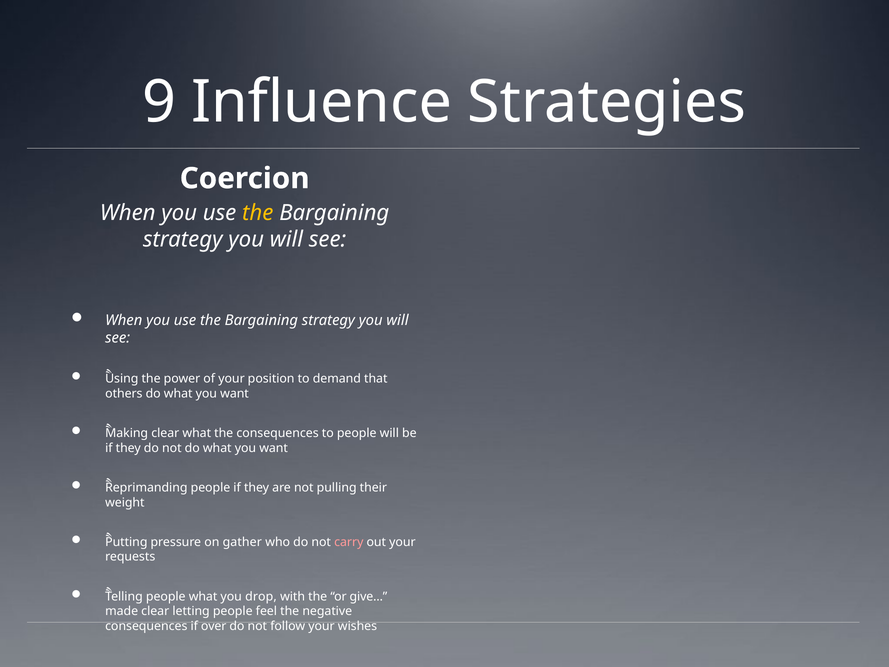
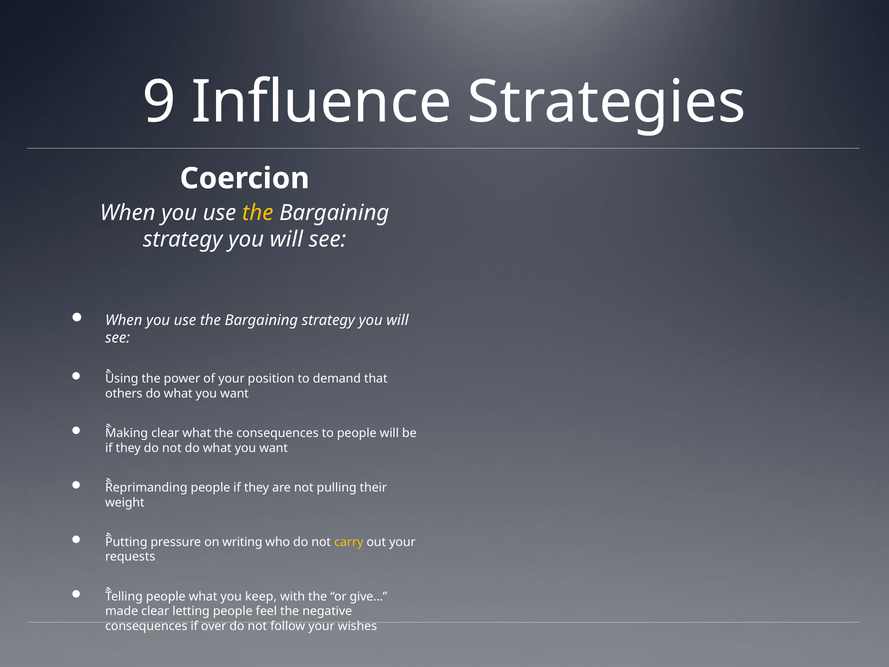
gather: gather -> writing (242, 542)
carry colour: pink -> yellow (349, 542)
drop: drop -> keep (261, 596)
